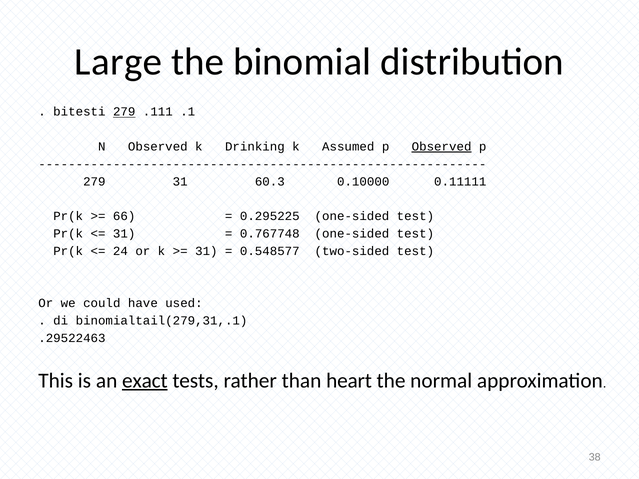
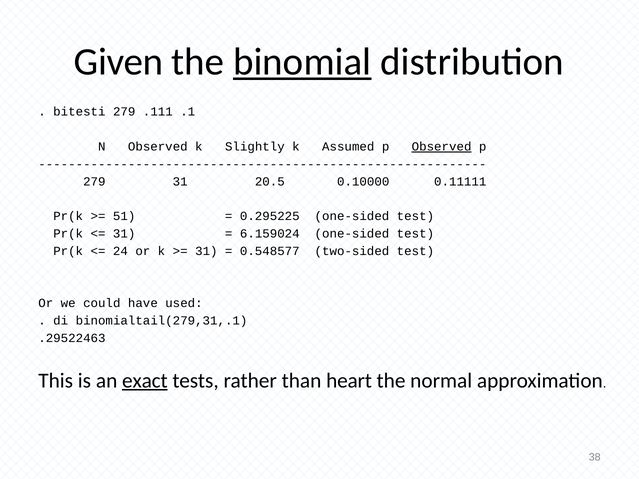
Large: Large -> Given (119, 62)
binomial underline: none -> present (302, 62)
279 underline: present -> none (124, 112)
Drinking: Drinking -> Slightly (255, 147)
60.3: 60.3 -> 20.5 (270, 182)
66: 66 -> 51 (124, 216)
0.767748: 0.767748 -> 6.159024 (270, 234)
